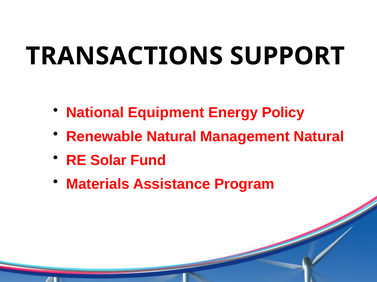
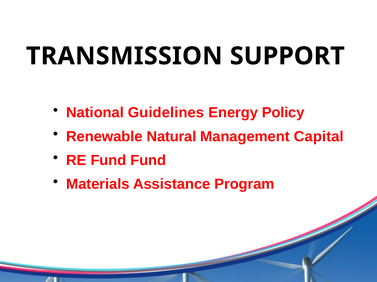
TRANSACTIONS: TRANSACTIONS -> TRANSMISSION (124, 56)
Equipment: Equipment -> Guidelines (166, 113)
Management Natural: Natural -> Capital (319, 137)
RE Solar: Solar -> Fund (108, 161)
